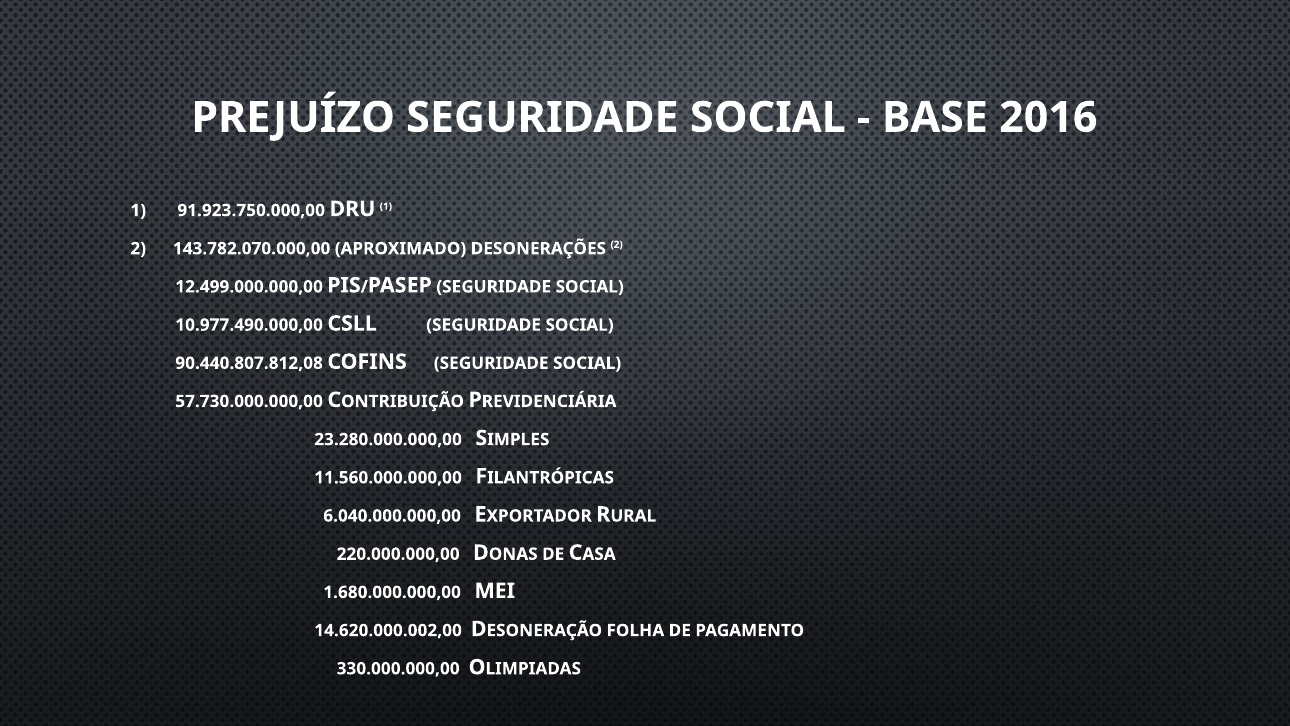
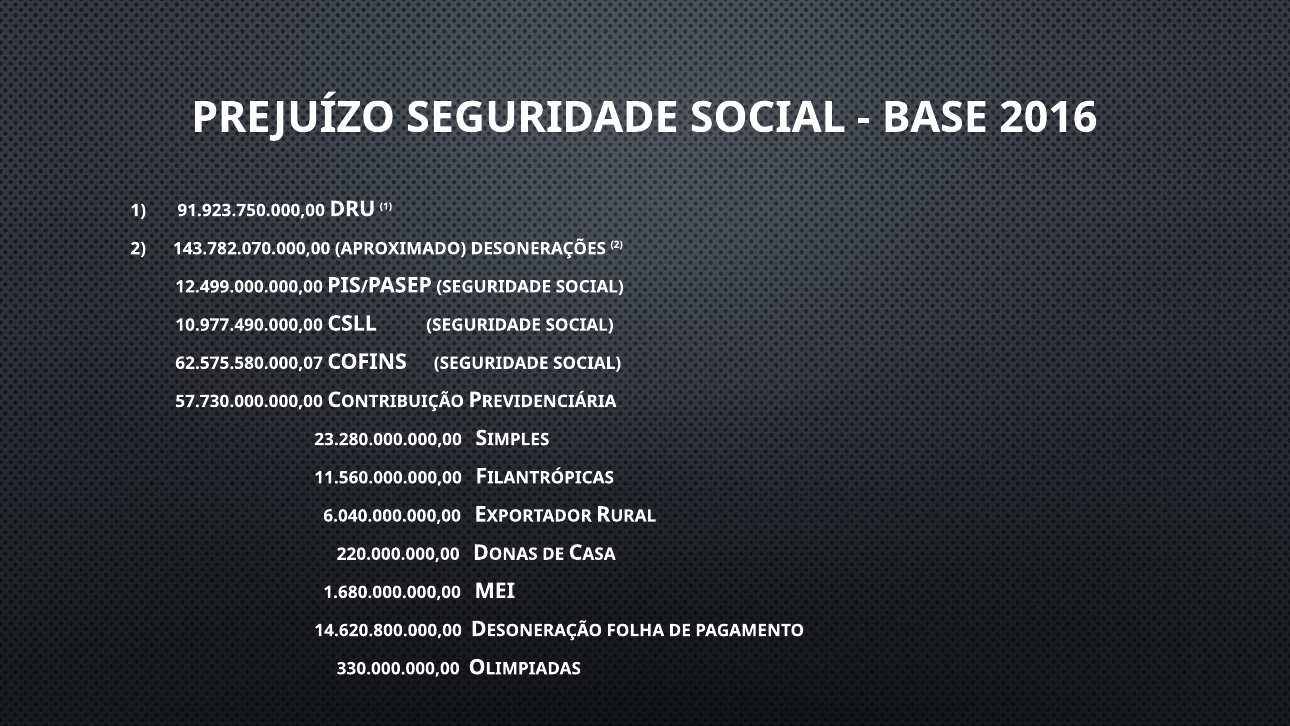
90.440.807.812,08: 90.440.807.812,08 -> 62.575.580.000,07 (249, 363)
14.620.000.002,00: 14.620.000.002,00 -> 14.620.800.000,00 (388, 630)
